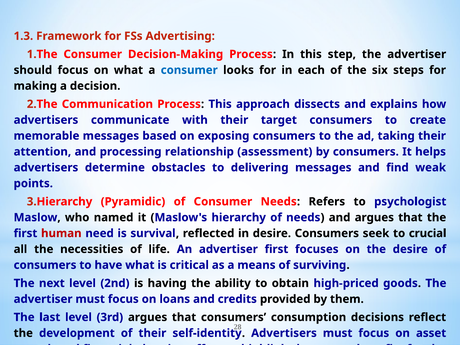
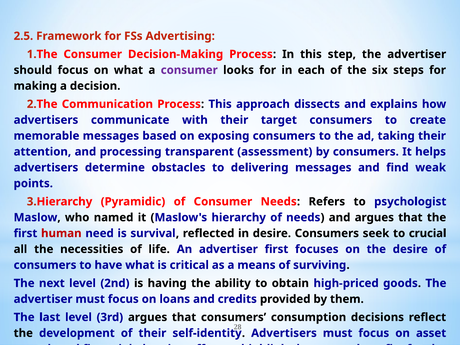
1.3: 1.3 -> 2.5 (23, 36)
consumer colour: blue -> purple (189, 70)
relationship: relationship -> transparent (199, 152)
